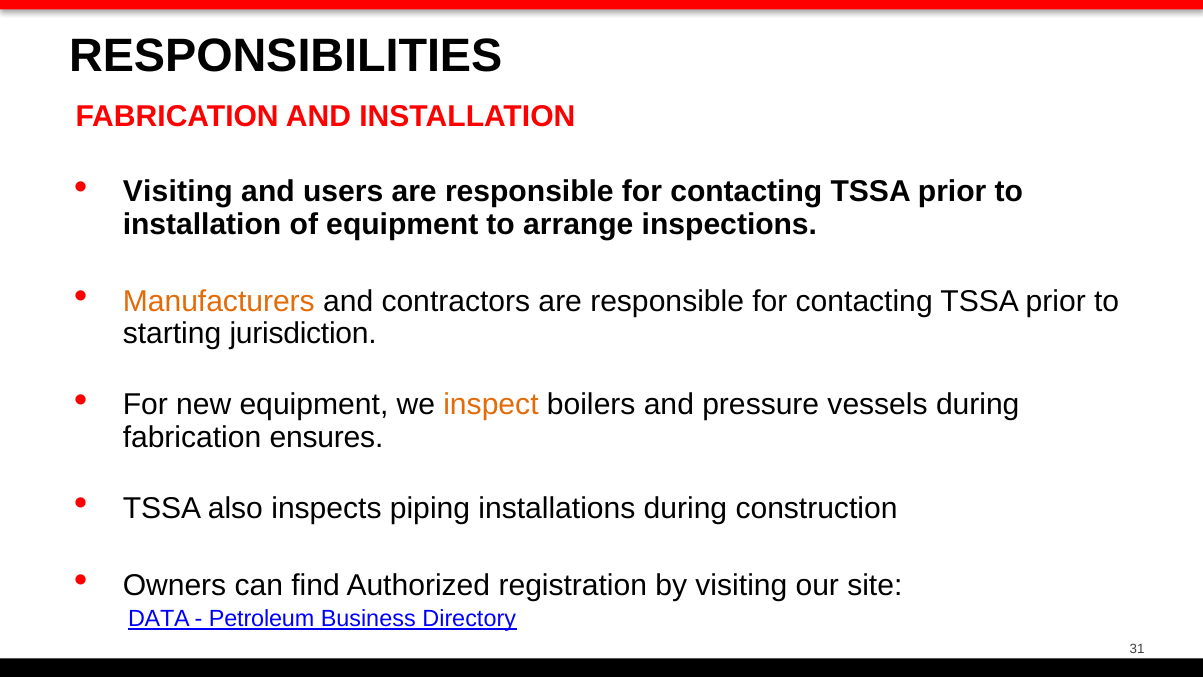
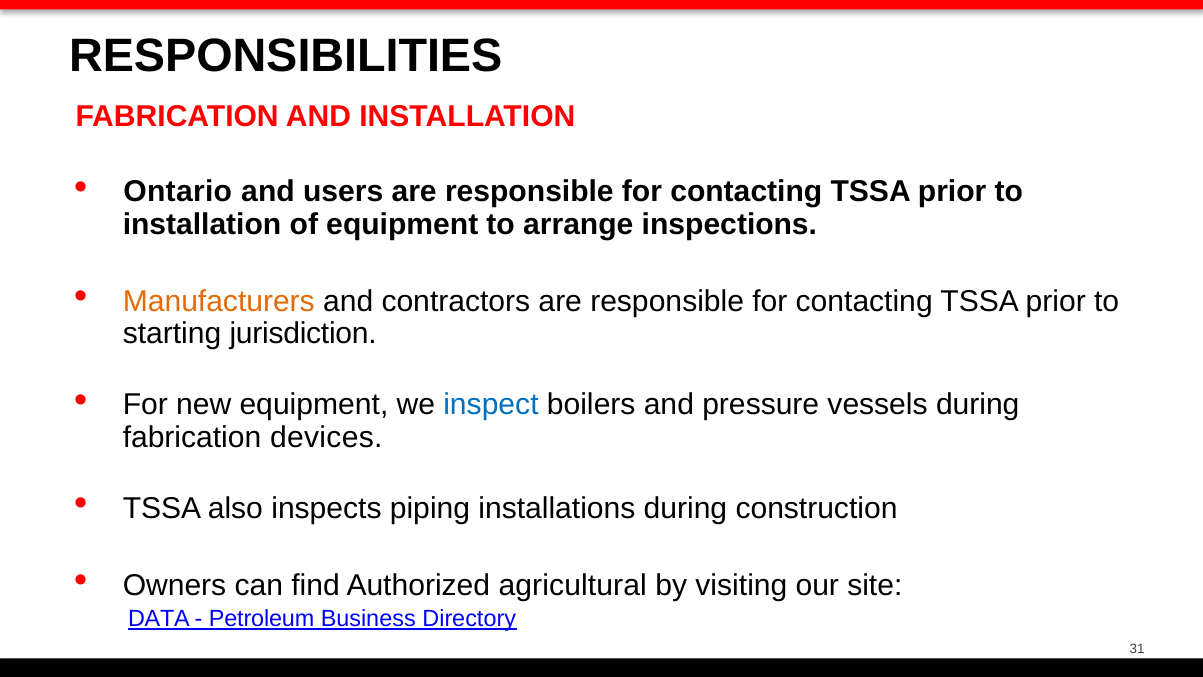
Visiting: Visiting -> Ontario (178, 192)
inspect colour: orange -> blue (491, 404)
ensures: ensures -> devices (326, 437)
registration: registration -> agricultural (573, 585)
